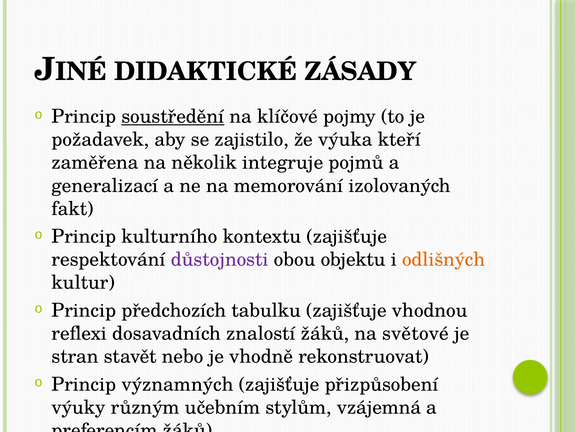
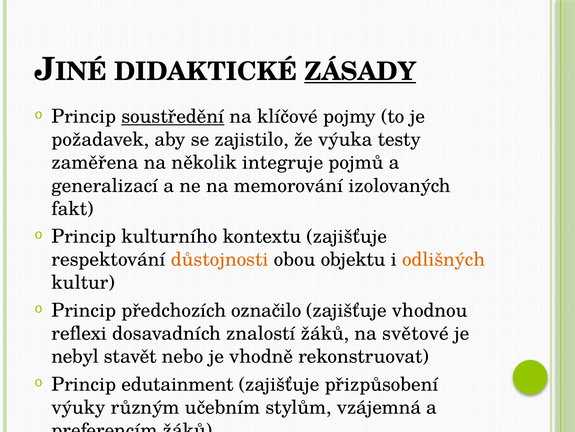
ZÁSADY underline: none -> present (360, 71)
kteří: kteří -> testy (399, 139)
důstojnosti colour: purple -> orange (220, 259)
tabulku: tabulku -> označilo (266, 310)
stran: stran -> nebyl (75, 356)
významných: významných -> edutainment (178, 384)
